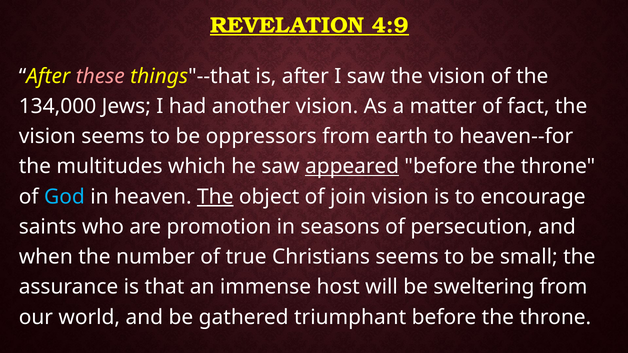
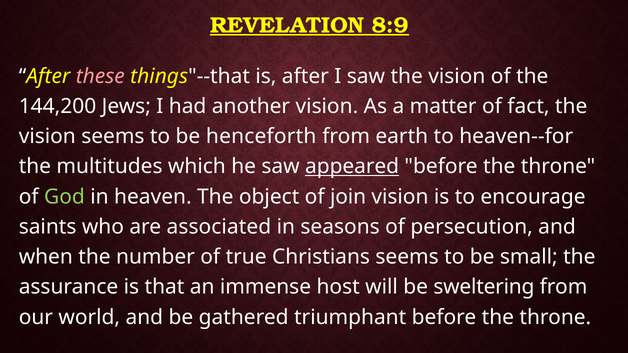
4:9: 4:9 -> 8:9 (390, 25)
134,000: 134,000 -> 144,200 (57, 106)
oppressors: oppressors -> henceforth (261, 137)
God colour: light blue -> light green (64, 197)
The underline: present -> none (215, 197)
promotion: promotion -> associated (219, 227)
